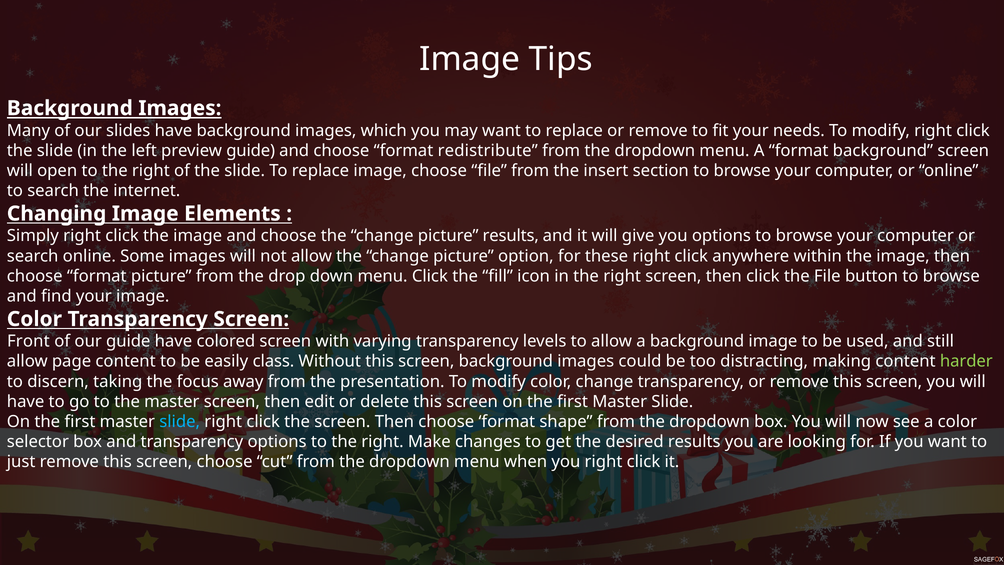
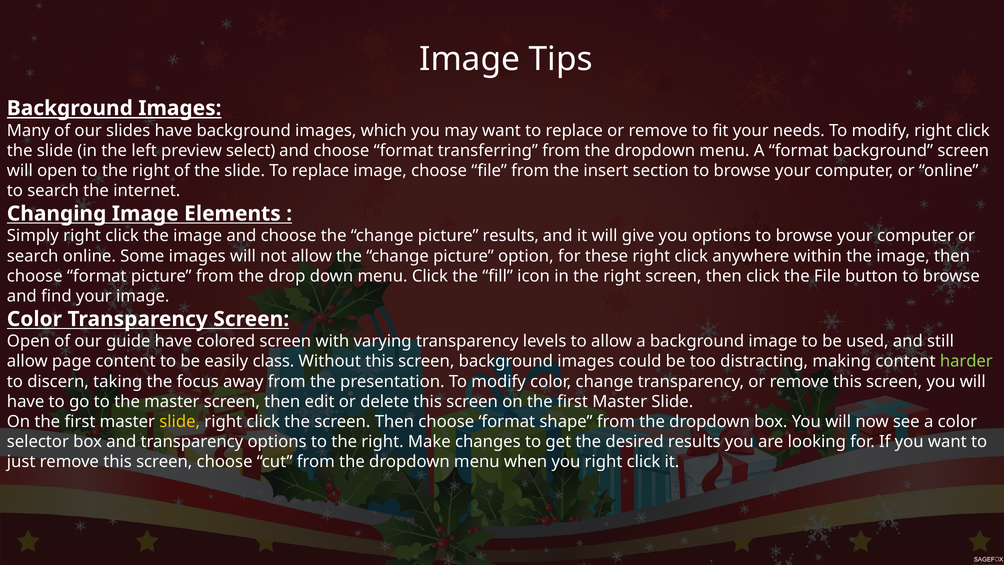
preview guide: guide -> select (251, 151)
redistribute: redistribute -> transferring (488, 151)
Front: Front -> Open (28, 341)
slide colour: light blue -> yellow (180, 422)
